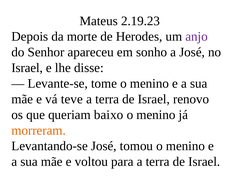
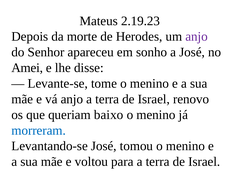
Israel: Israel -> Amei (27, 68)
vá teve: teve -> anjo (72, 99)
morreram colour: orange -> blue (39, 130)
